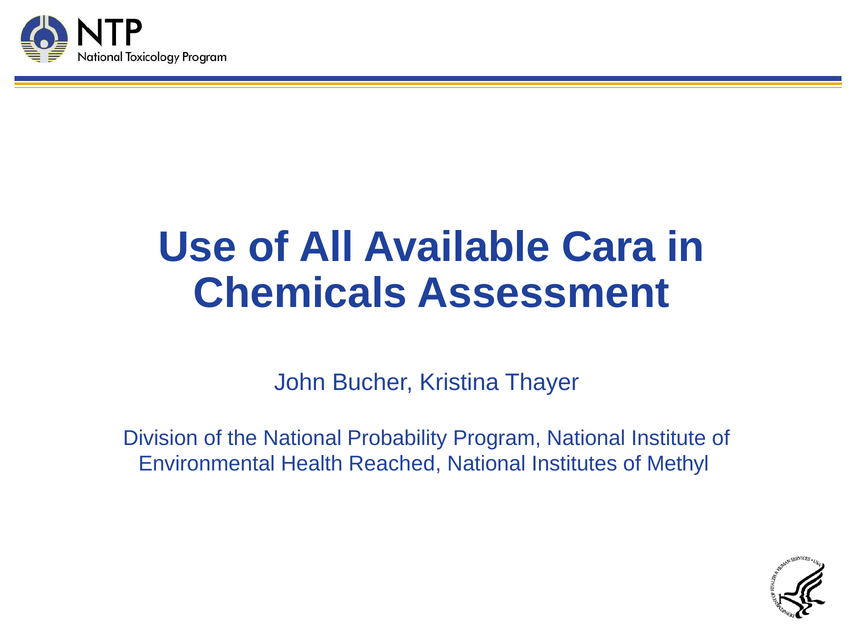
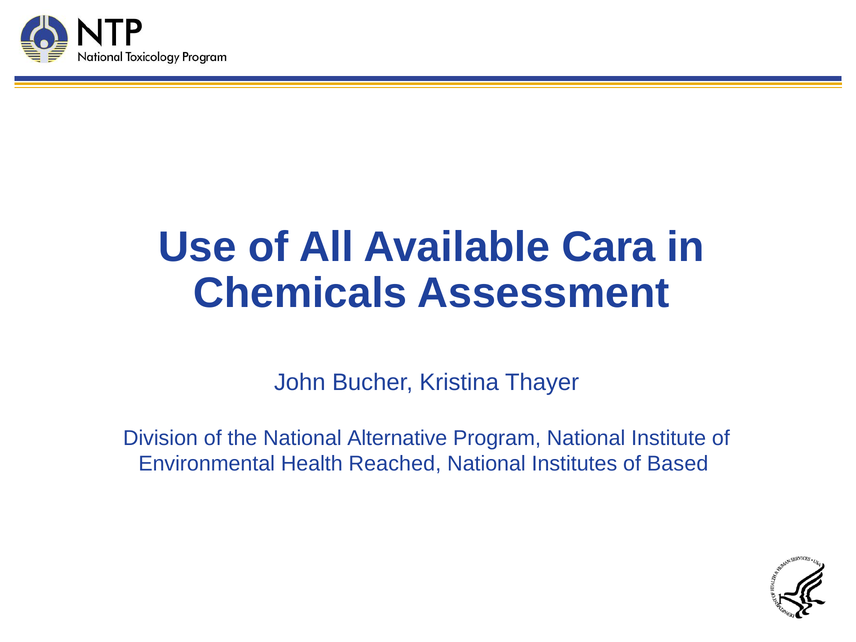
Probability: Probability -> Alternative (397, 438)
Methyl: Methyl -> Based (678, 464)
